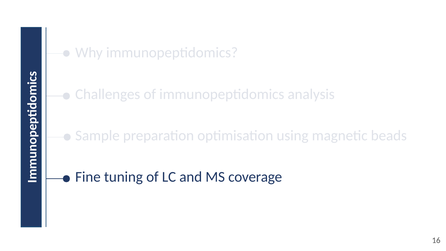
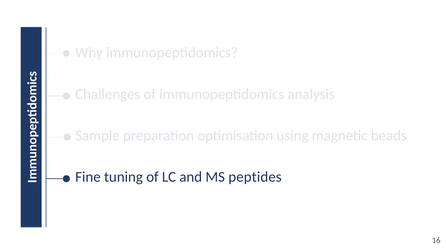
coverage: coverage -> peptides (255, 177)
